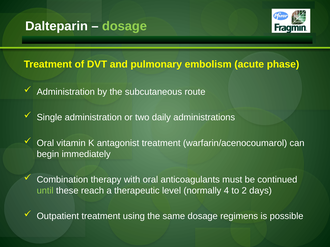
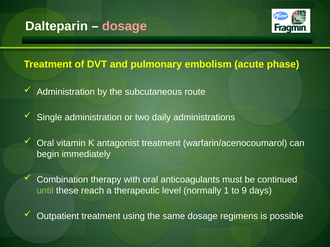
dosage colour: light green -> pink (124, 26)
4: 4 -> 1 (226, 191)
2: 2 -> 9 (244, 191)
